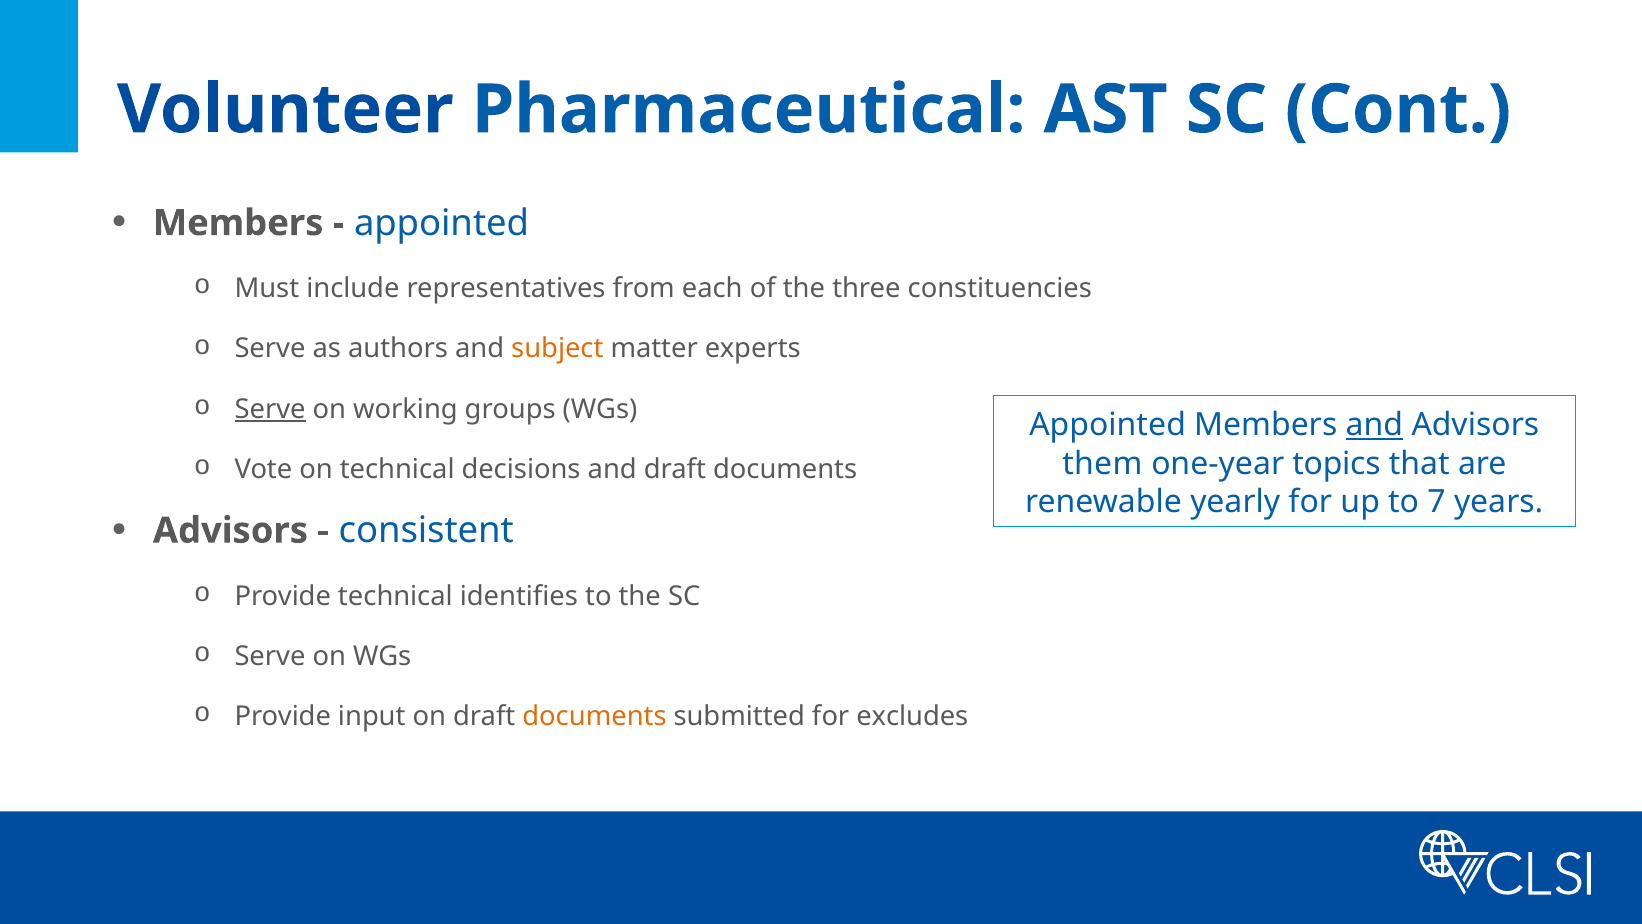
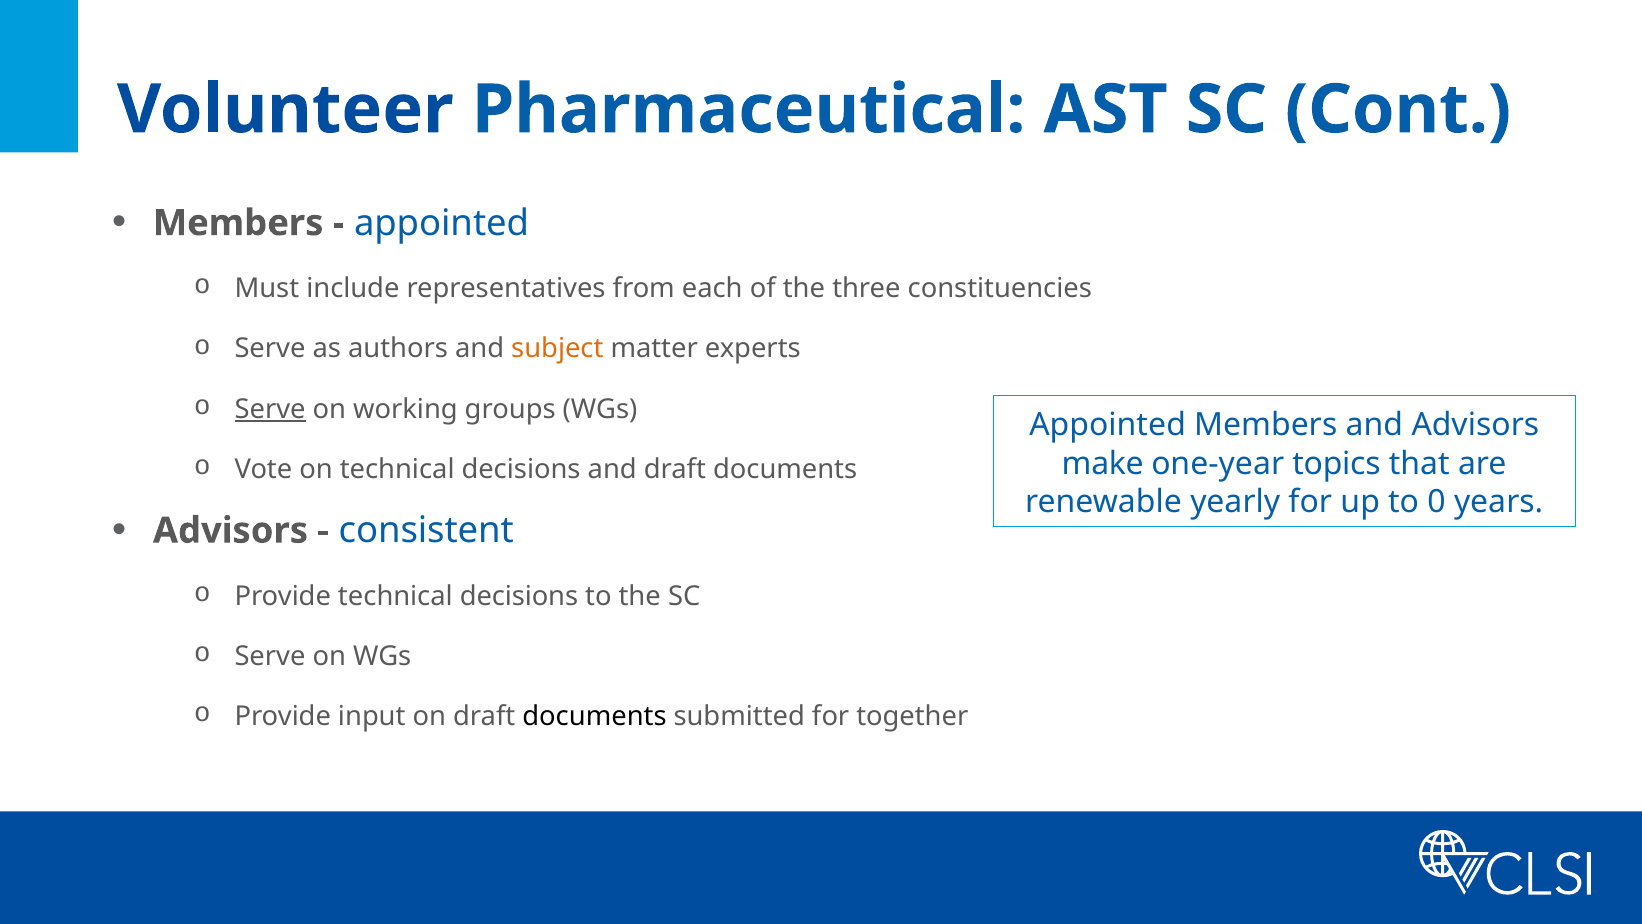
and underline: present -> none (1374, 425)
them: them -> make (1103, 463)
7: 7 -> 0 (1436, 502)
Provide technical identifies: identifies -> decisions (519, 596)
documents colour: orange -> black (594, 716)
excludes: excludes -> together (912, 716)
